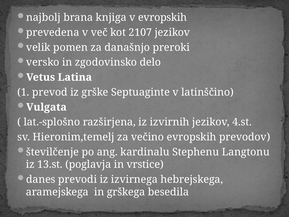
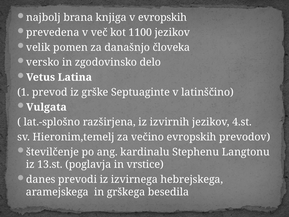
2107: 2107 -> 1100 (140, 32)
preroki: preroki -> človeka (171, 47)
